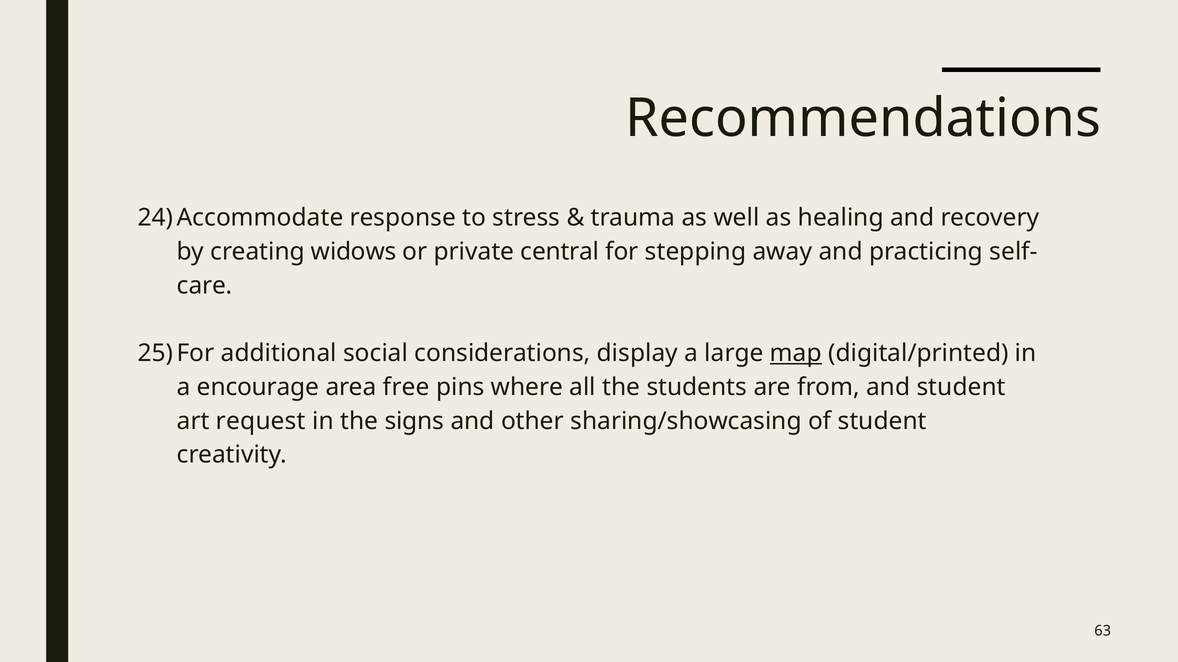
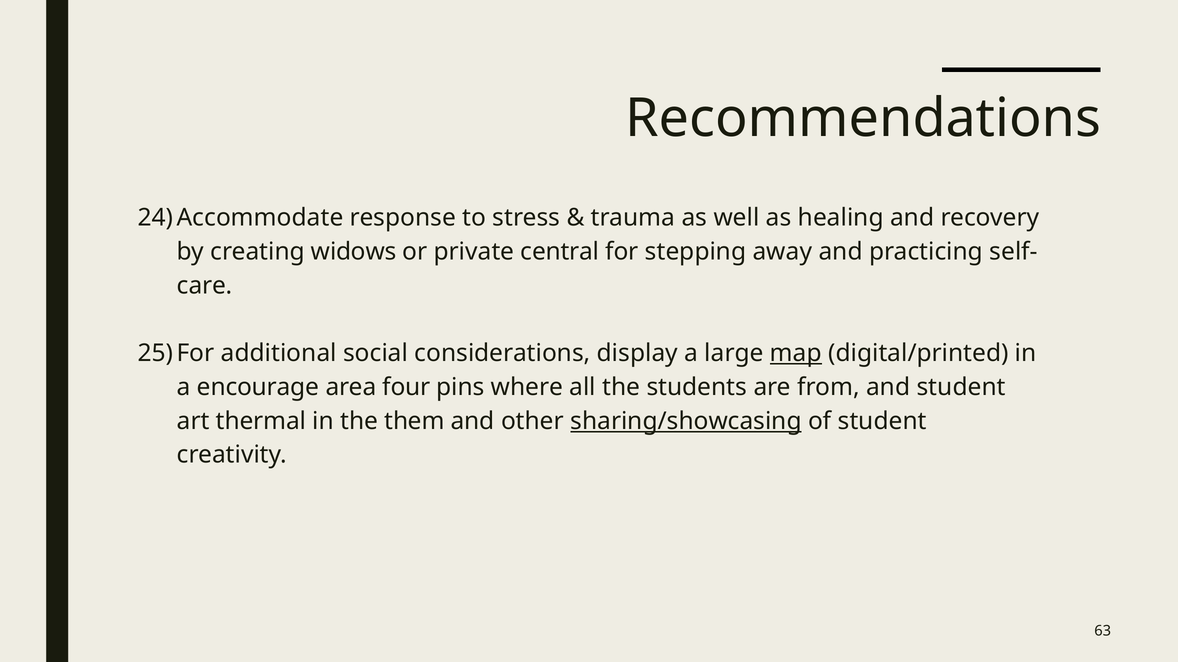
free: free -> four (406, 387)
request: request -> thermal (261, 421)
signs: signs -> them (415, 421)
sharing/showcasing underline: none -> present (686, 421)
